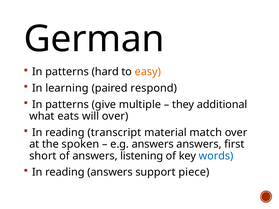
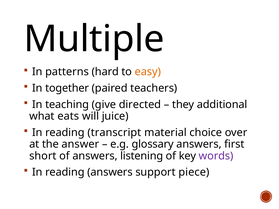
German: German -> Multiple (94, 39)
learning: learning -> together (67, 88)
respond: respond -> teachers (154, 88)
patterns: patterns -> teaching (67, 105)
multiple: multiple -> directed (140, 105)
will over: over -> juice (115, 116)
match: match -> choice (206, 133)
spoken: spoken -> answer (80, 144)
e.g answers: answers -> glossary (153, 144)
words colour: blue -> purple (216, 156)
